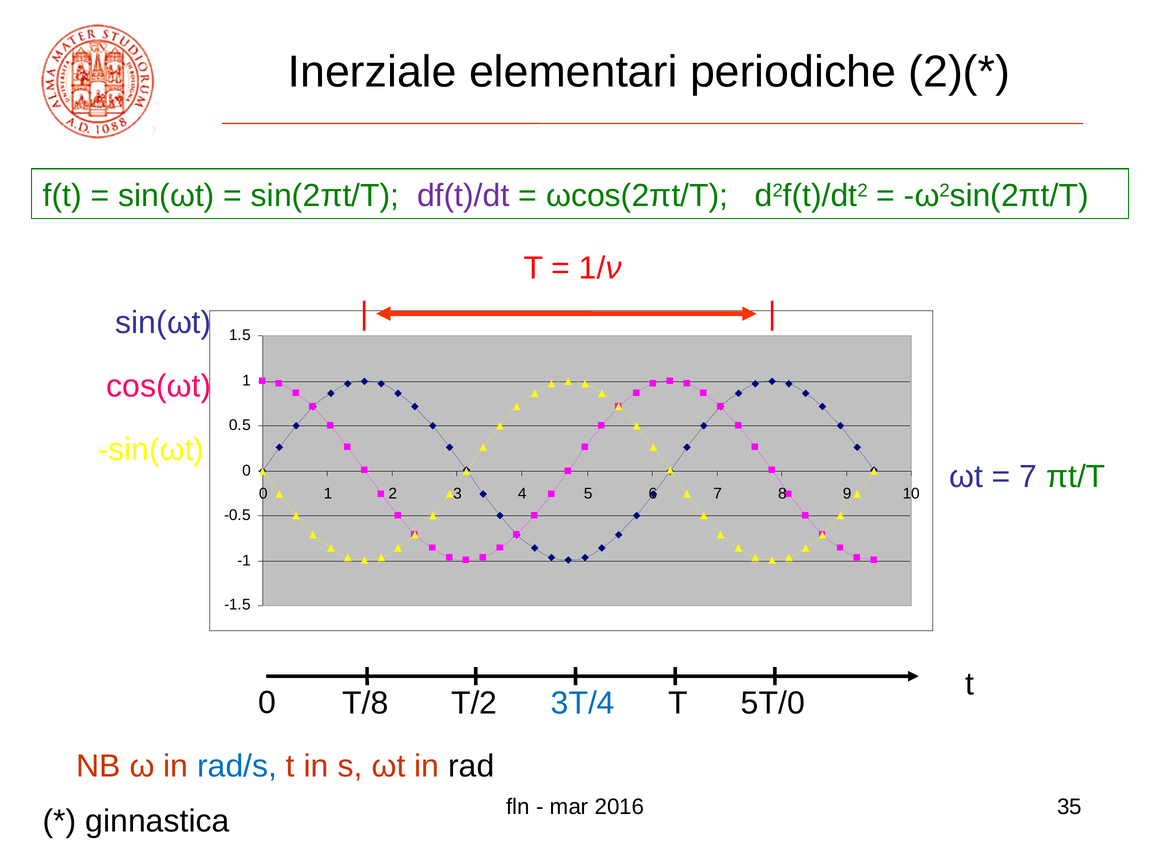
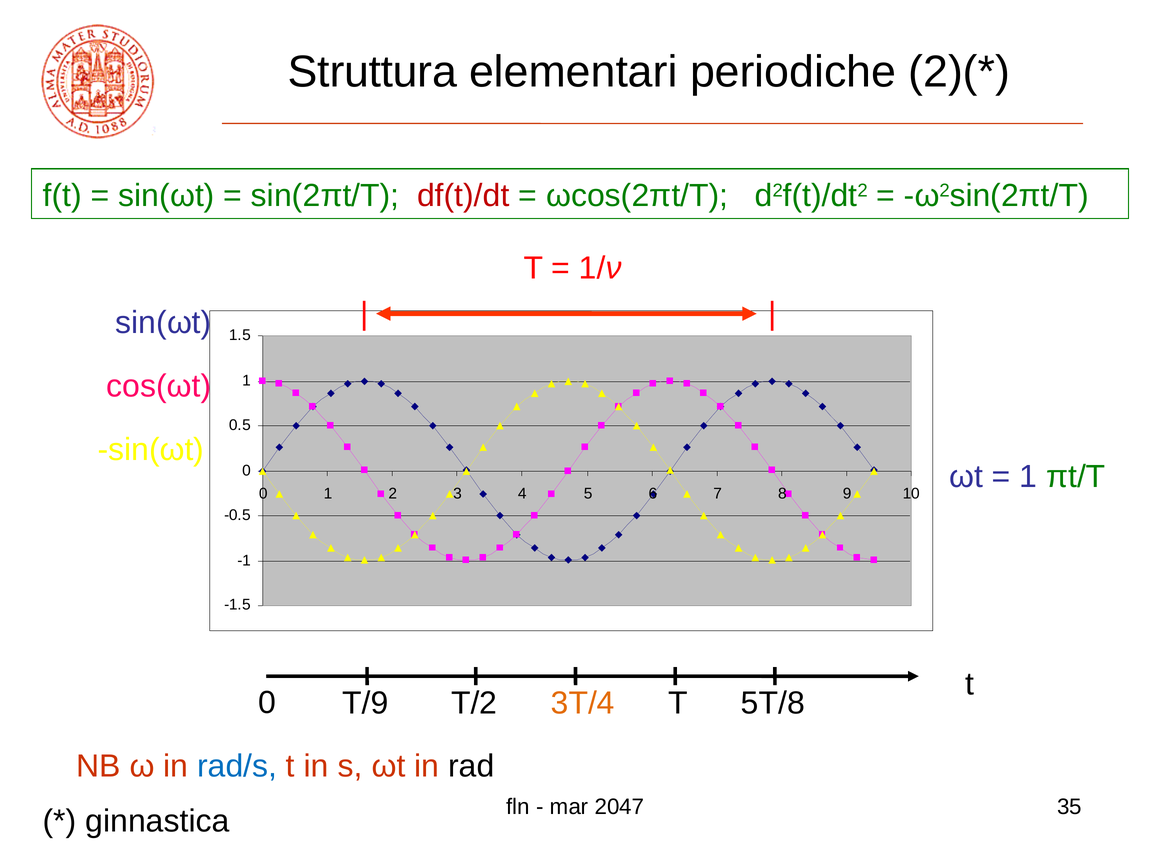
Inerziale: Inerziale -> Struttura (372, 72)
df(t)/dt colour: purple -> red (463, 196)
7: 7 -> 1 (1028, 477)
T/8: T/8 -> T/9 (365, 704)
3T/4 colour: blue -> orange (583, 704)
5T/0: 5T/0 -> 5T/8 (773, 704)
2016: 2016 -> 2047 (619, 807)
